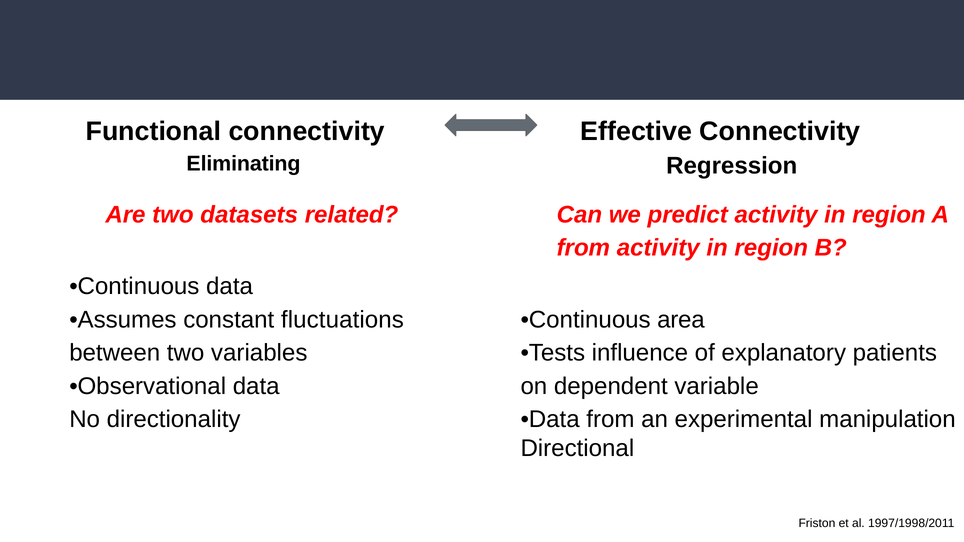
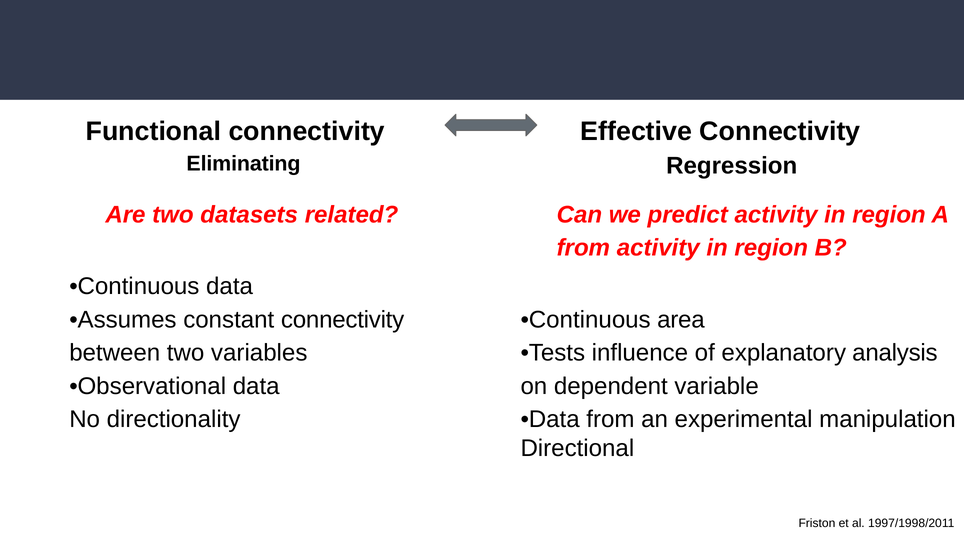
constant fluctuations: fluctuations -> connectivity (343, 320)
patients: patients -> analysis (895, 353)
